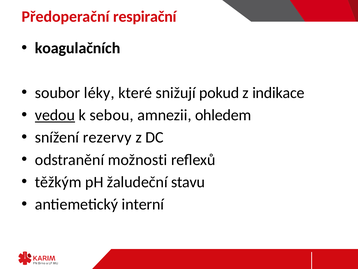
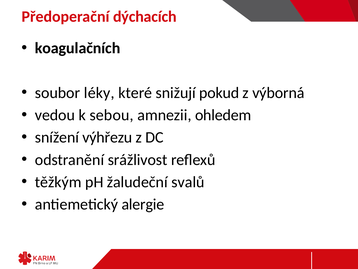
respirační: respirační -> dýchacích (145, 17)
indikace: indikace -> výborná (278, 93)
vedou underline: present -> none (55, 115)
rezervy: rezervy -> výhřezu (107, 137)
možnosti: možnosti -> srážlivost (138, 159)
stavu: stavu -> svalů (188, 182)
interní: interní -> alergie (143, 204)
